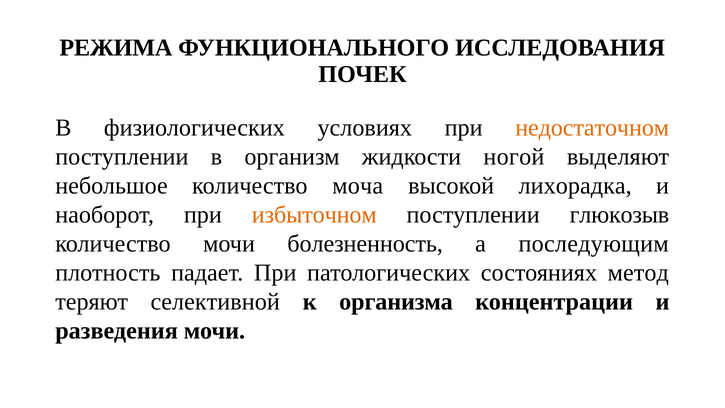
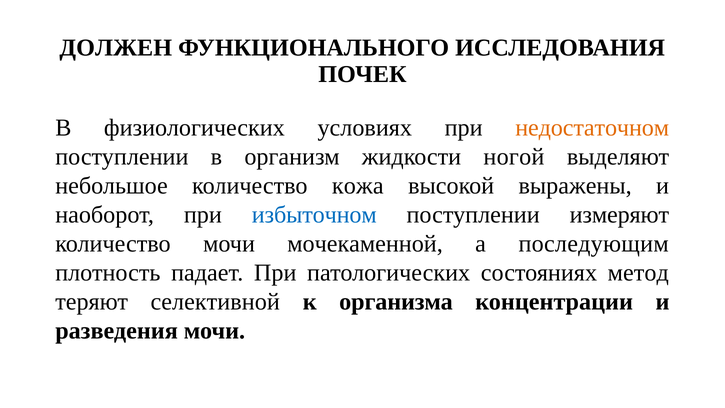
РЕЖИМА: РЕЖИМА -> ДОЛЖЕН (116, 48)
моча: моча -> кожа (358, 185)
лихорадка: лихорадка -> выражены (575, 185)
избыточном colour: orange -> blue (314, 214)
глюкозыв: глюкозыв -> измеряют (619, 214)
болезненность: болезненность -> мочекаменной (365, 243)
